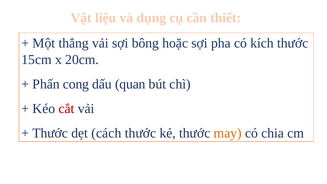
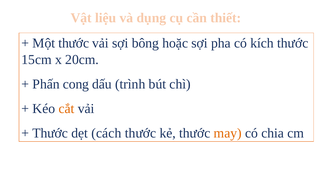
Một thẳng: thẳng -> thước (74, 43)
quan: quan -> trình (130, 84)
cắt colour: red -> orange (66, 109)
